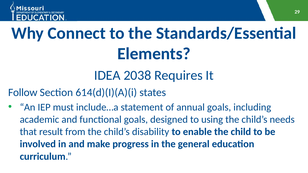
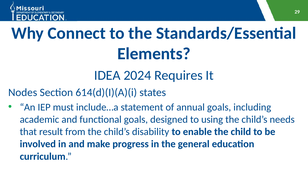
2038: 2038 -> 2024 (137, 76)
Follow: Follow -> Nodes (23, 92)
